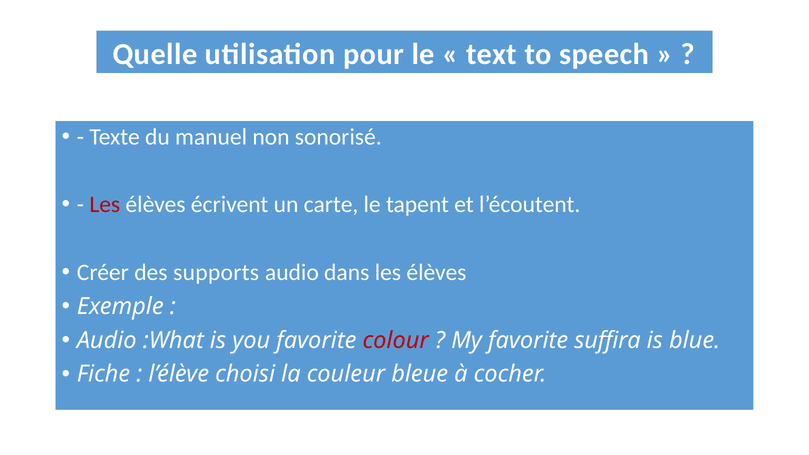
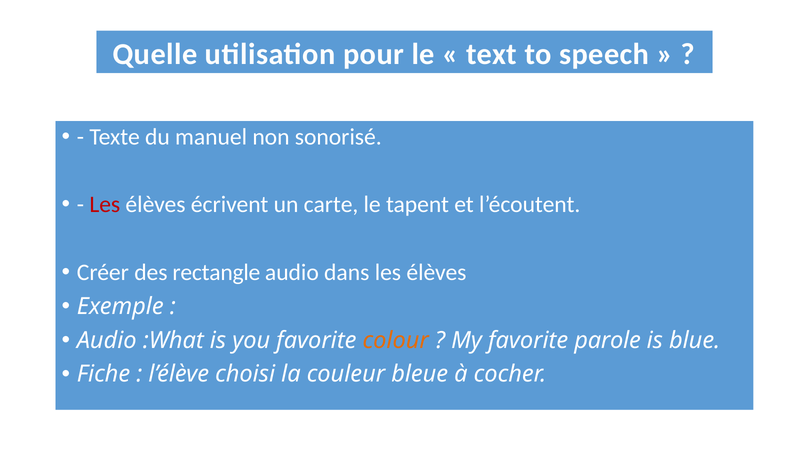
supports: supports -> rectangle (216, 272)
colour colour: red -> orange (396, 340)
suffira: suffira -> parole (608, 340)
